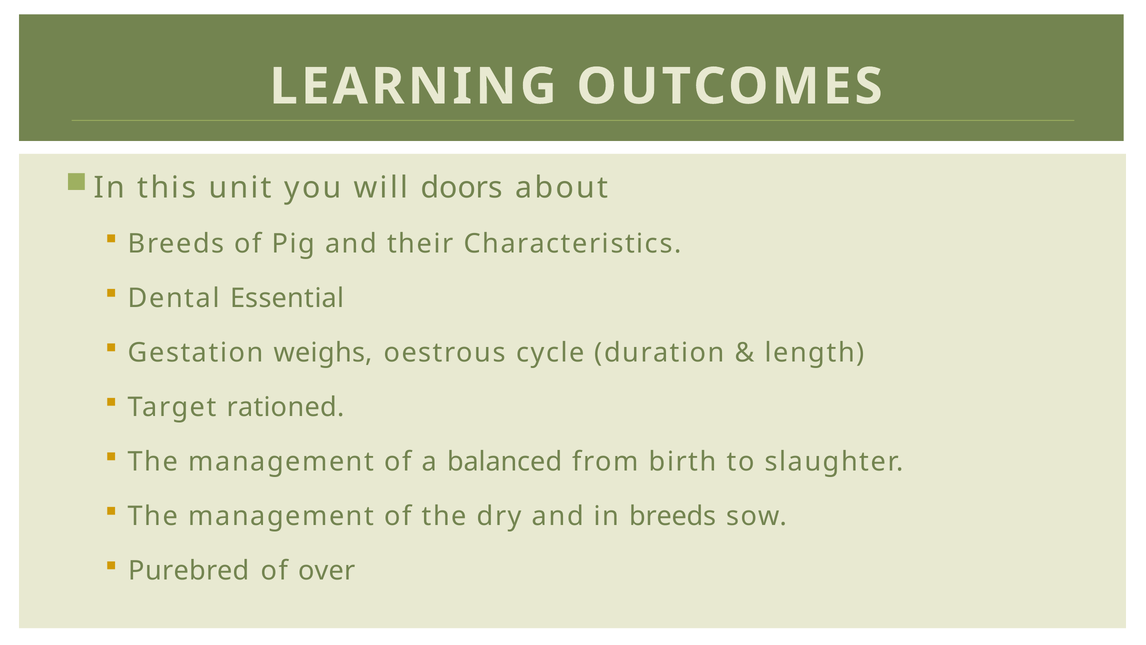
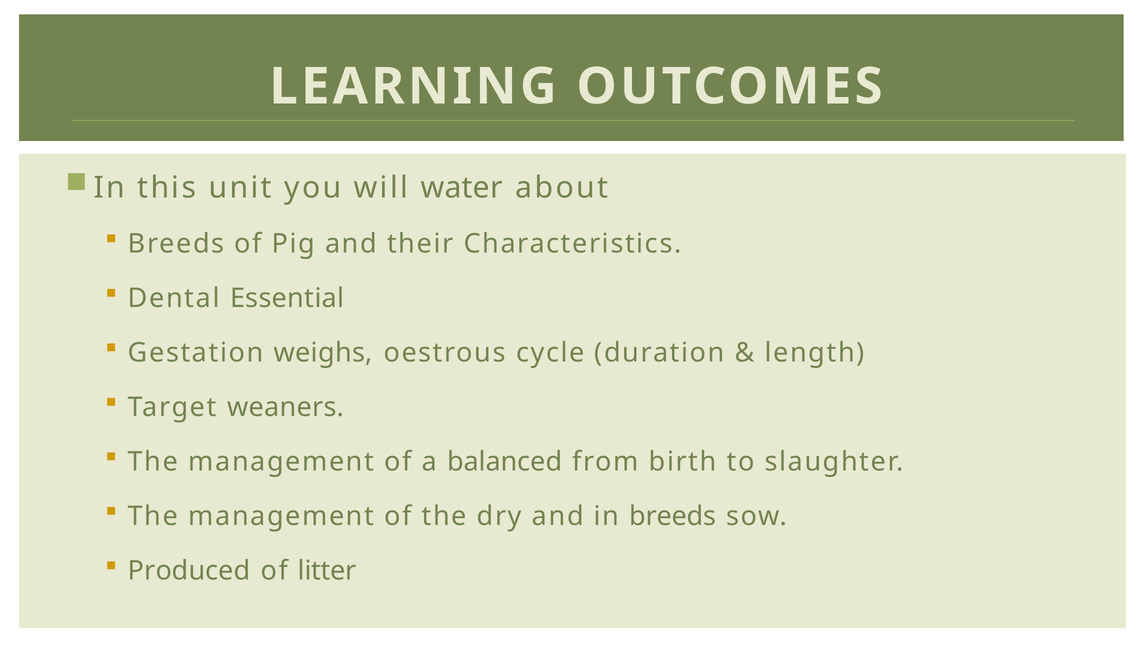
doors: doors -> water (462, 188)
rationed: rationed -> weaners (286, 407)
Purebred: Purebred -> Produced (189, 570)
over: over -> litter (327, 570)
